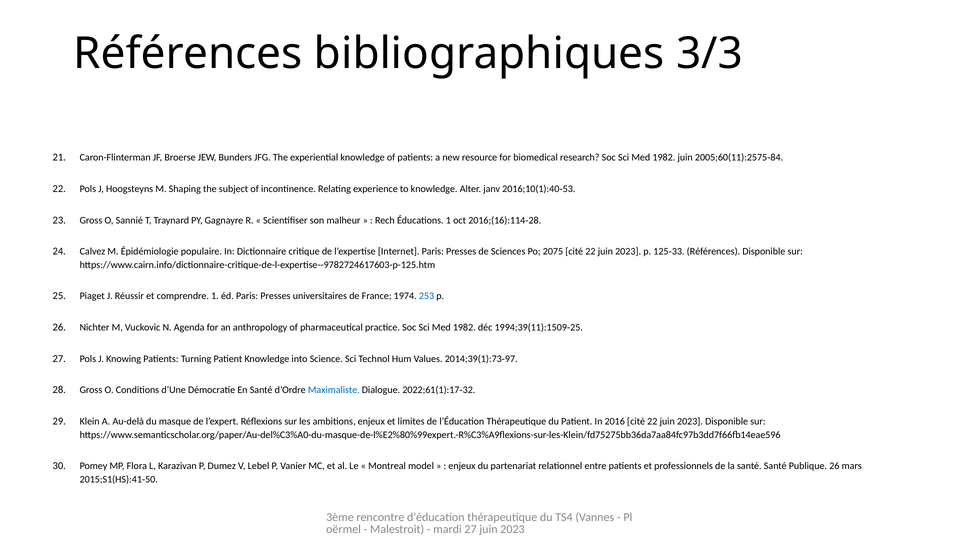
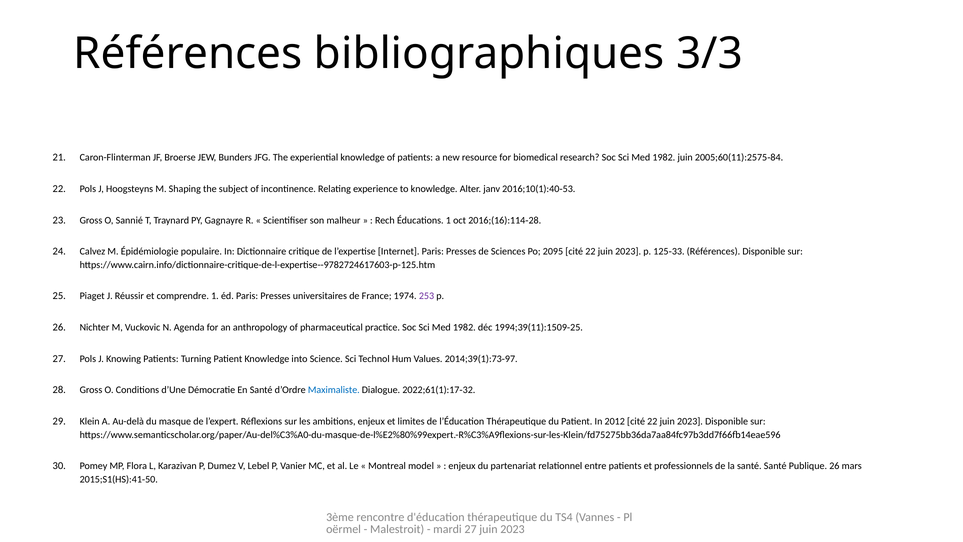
2075: 2075 -> 2095 (553, 251)
253 colour: blue -> purple (427, 296)
2016: 2016 -> 2012 (615, 421)
